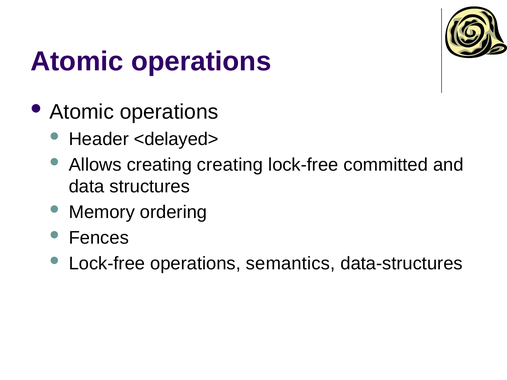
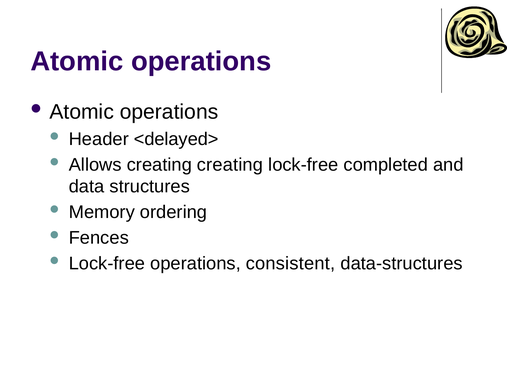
committed: committed -> completed (386, 165)
semantics: semantics -> consistent (291, 264)
